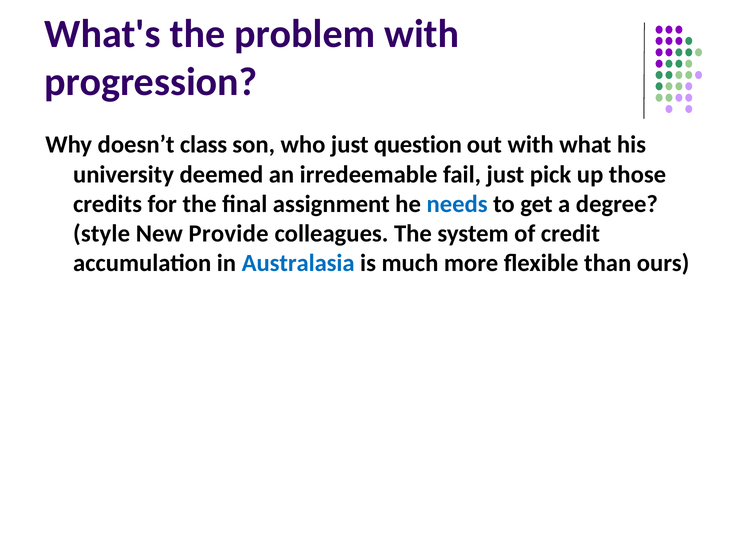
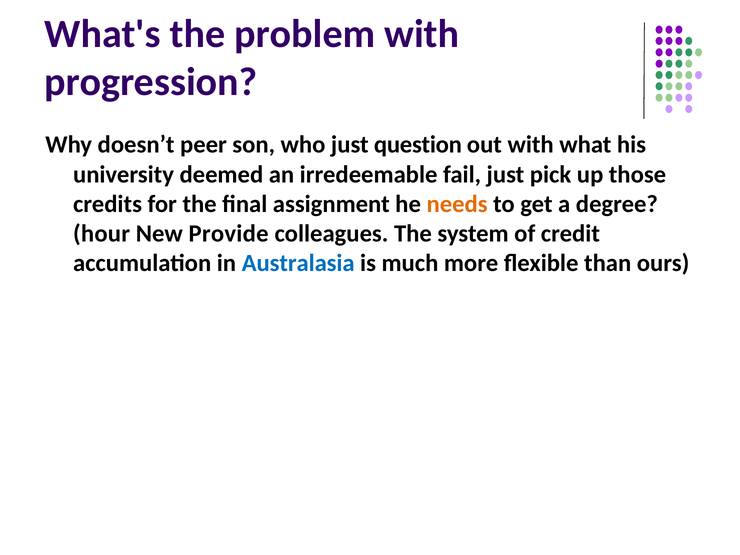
class: class -> peer (203, 145)
needs colour: blue -> orange (457, 204)
style: style -> hour (102, 234)
